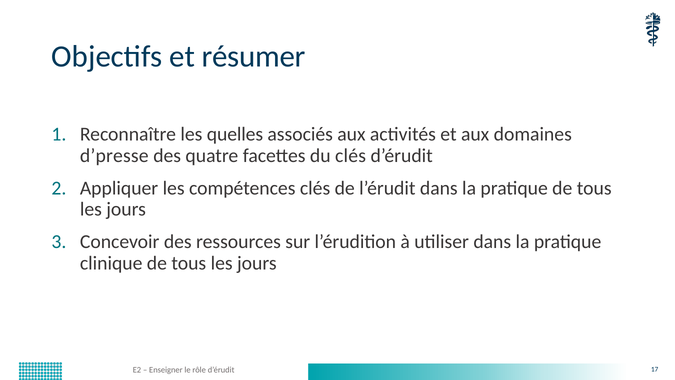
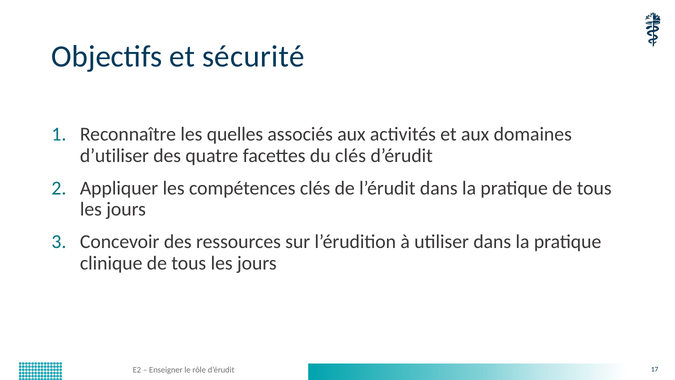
résumer: résumer -> sécurité (253, 57)
d’presse: d’presse -> d’utiliser (114, 155)
